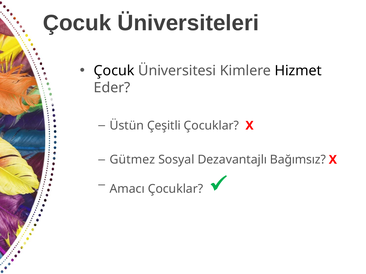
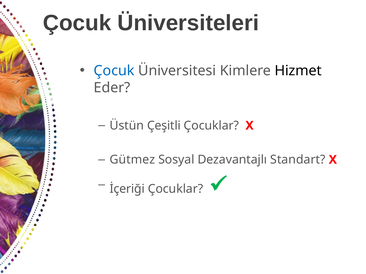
Çocuk colour: black -> blue (114, 71)
Bağımsız: Bağımsız -> Standart (298, 160)
Amacı: Amacı -> İçeriği (127, 189)
